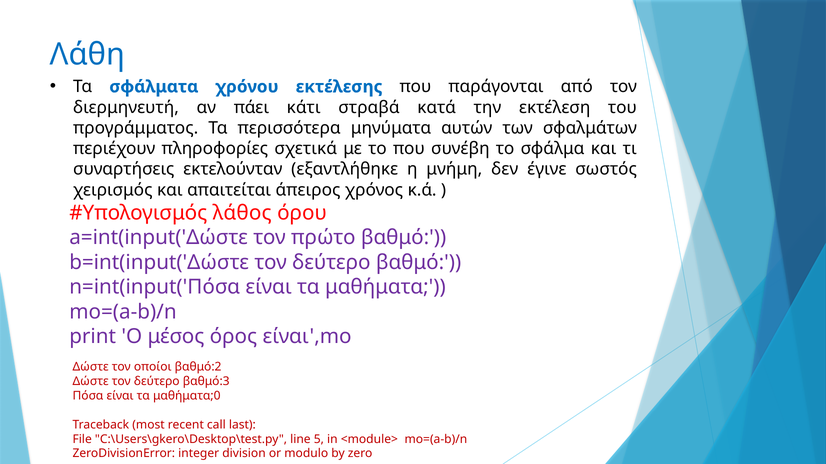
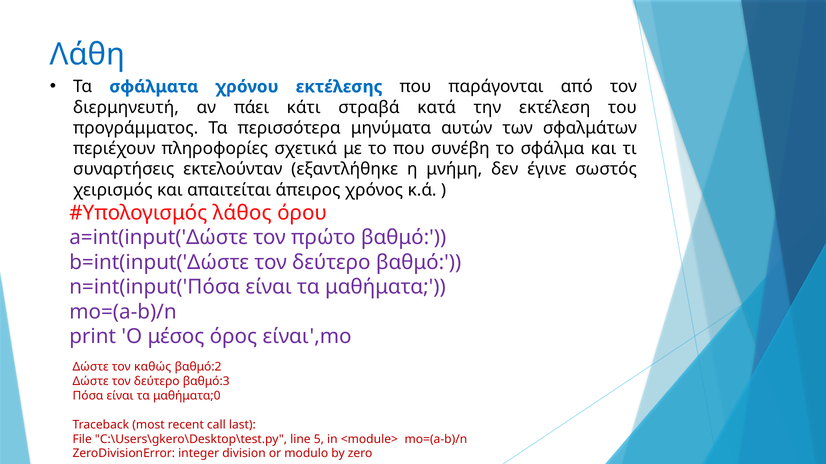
οποίοι: οποίοι -> καθώς (153, 367)
